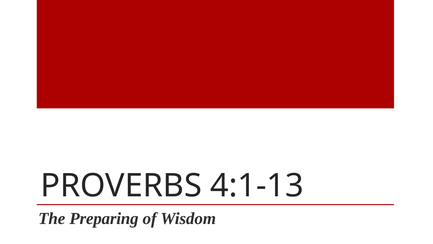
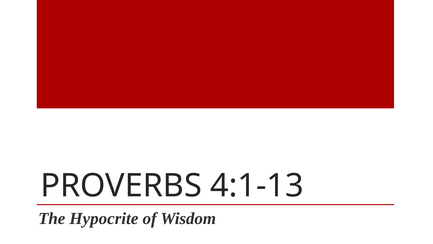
Preparing: Preparing -> Hypocrite (104, 218)
